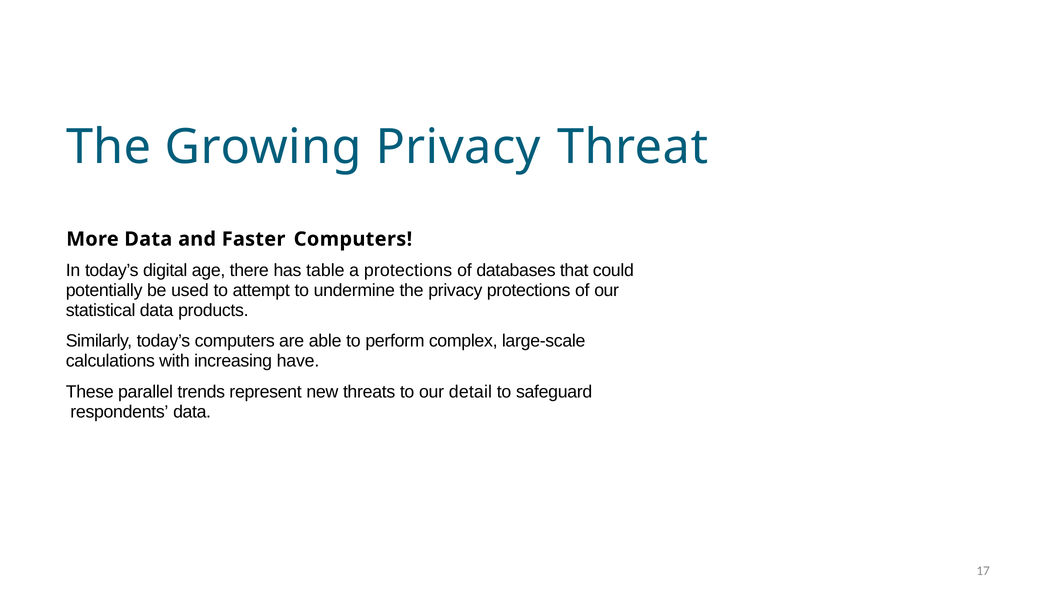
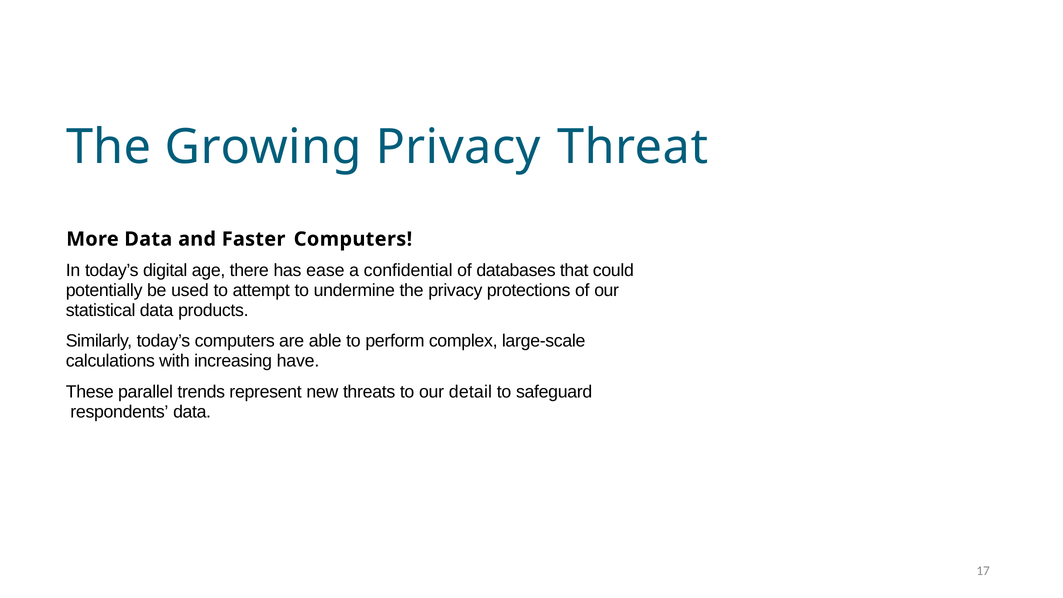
table: table -> ease (325, 270)
a protections: protections -> confidential (408, 270)
